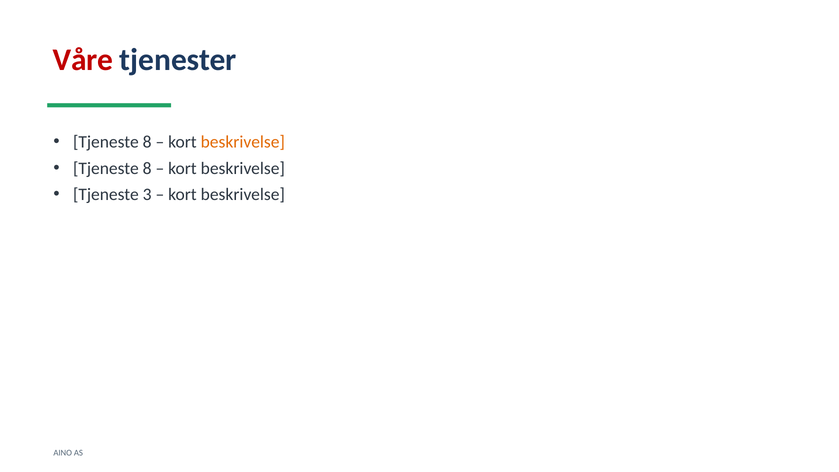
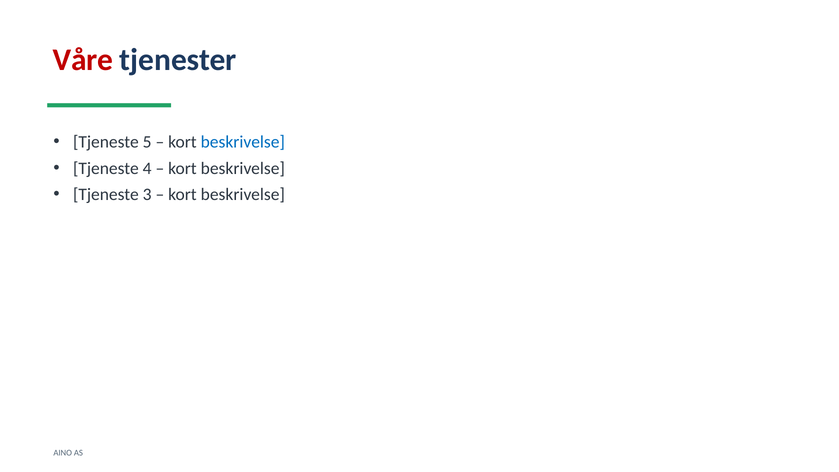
8: 8 -> 5 (147, 142)
beskrivelse colour: orange -> blue (243, 142)
8: 8 -> 4 (147, 168)
